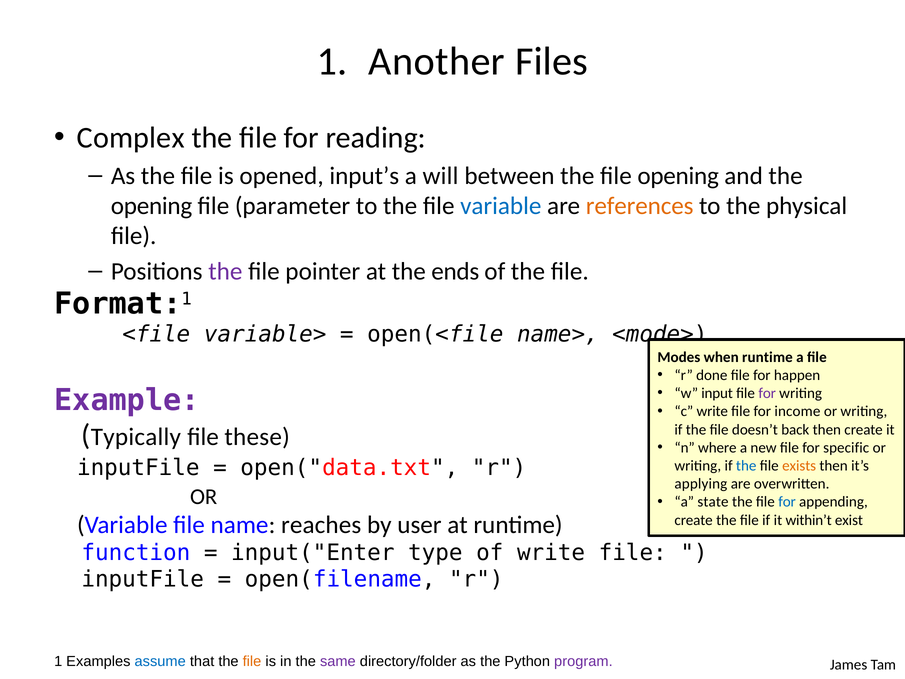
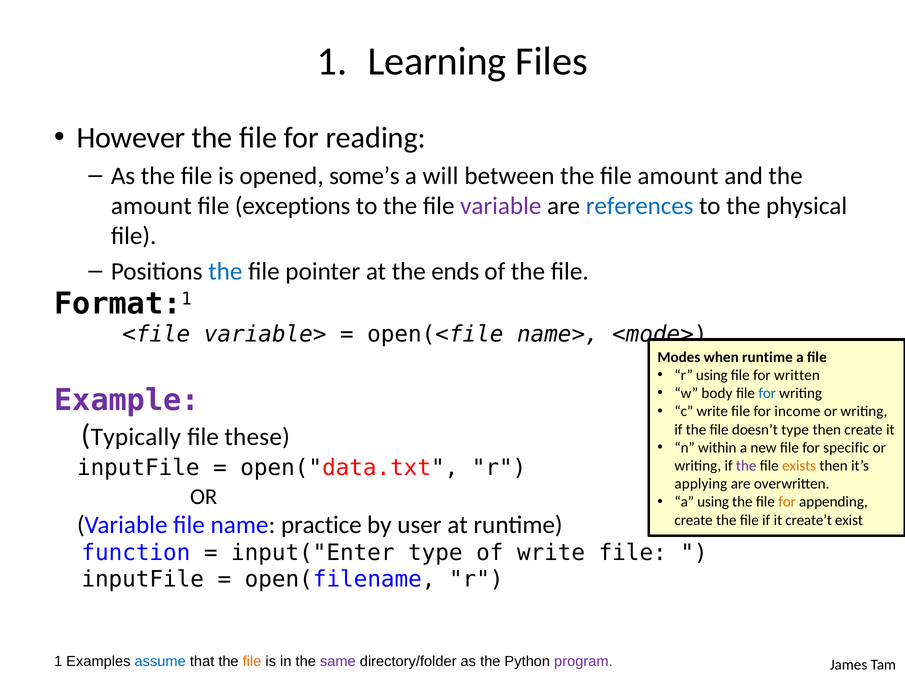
Another: Another -> Learning (437, 62)
Complex: Complex -> However (131, 138)
input’s: input’s -> some’s (364, 176)
file opening: opening -> amount (678, 176)
opening: opening -> amount (151, 206)
parameter: parameter -> exceptions (293, 206)
variable colour: blue -> purple (501, 206)
references colour: orange -> blue (640, 206)
the colour: purple -> blue (225, 271)
r done: done -> using (712, 375)
happen: happen -> written (797, 375)
input: input -> body (717, 393)
for colour: purple -> blue (767, 393)
doesn’t back: back -> type (795, 429)
where: where -> within (717, 447)
the colour: blue -> purple (746, 466)
a state: state -> using (713, 502)
for colour: blue -> orange (787, 502)
within’t: within’t -> create’t (809, 520)
reaches: reaches -> practice (321, 525)
